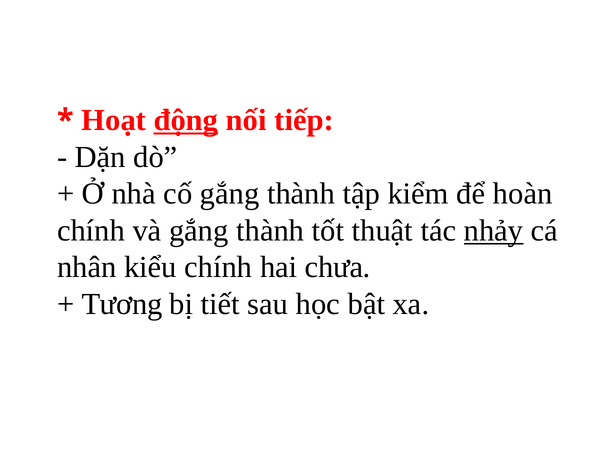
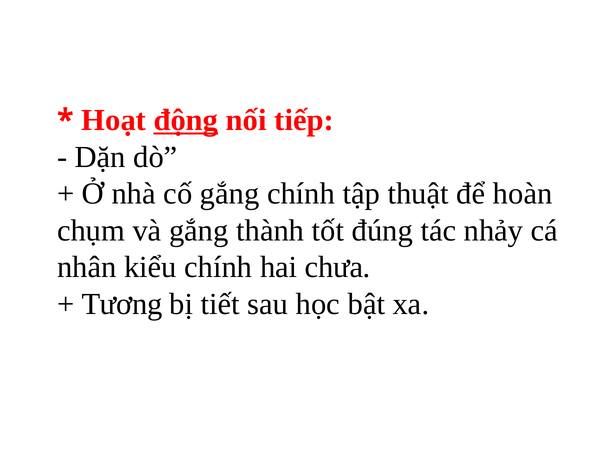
cố gắng thành: thành -> chính (301, 194)
kiểm: kiểm -> thuật (418, 194)
chính: chính -> chụm (91, 231)
thuật: thuật -> đúng (382, 231)
nhảy underline: present -> none (494, 231)
